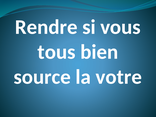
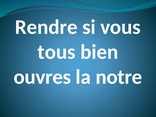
source: source -> ouvres (42, 77)
votre: votre -> notre (119, 77)
